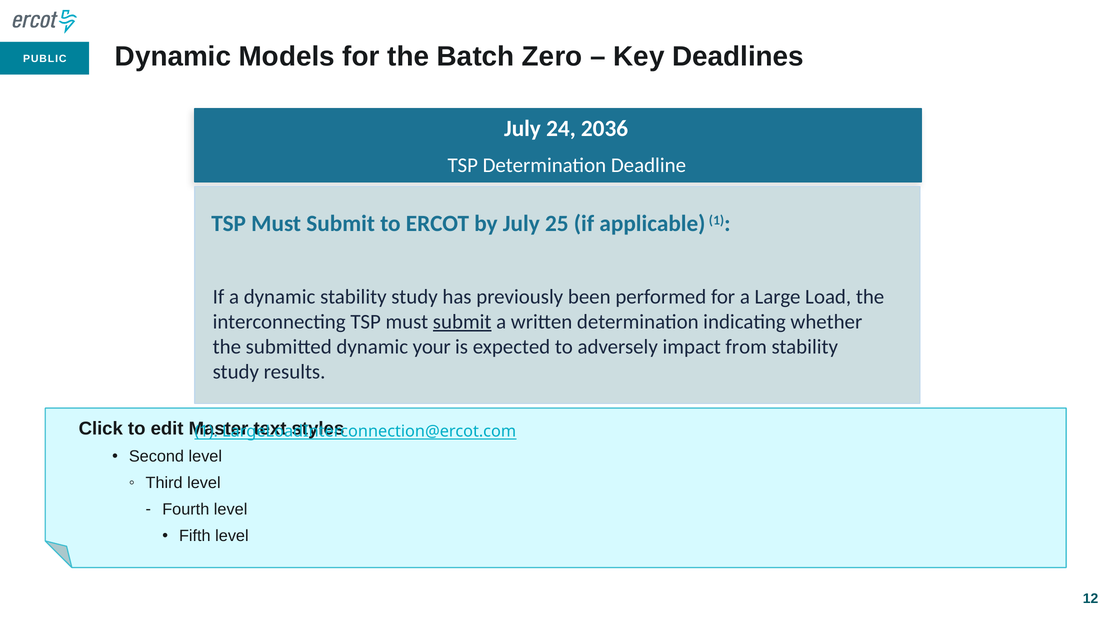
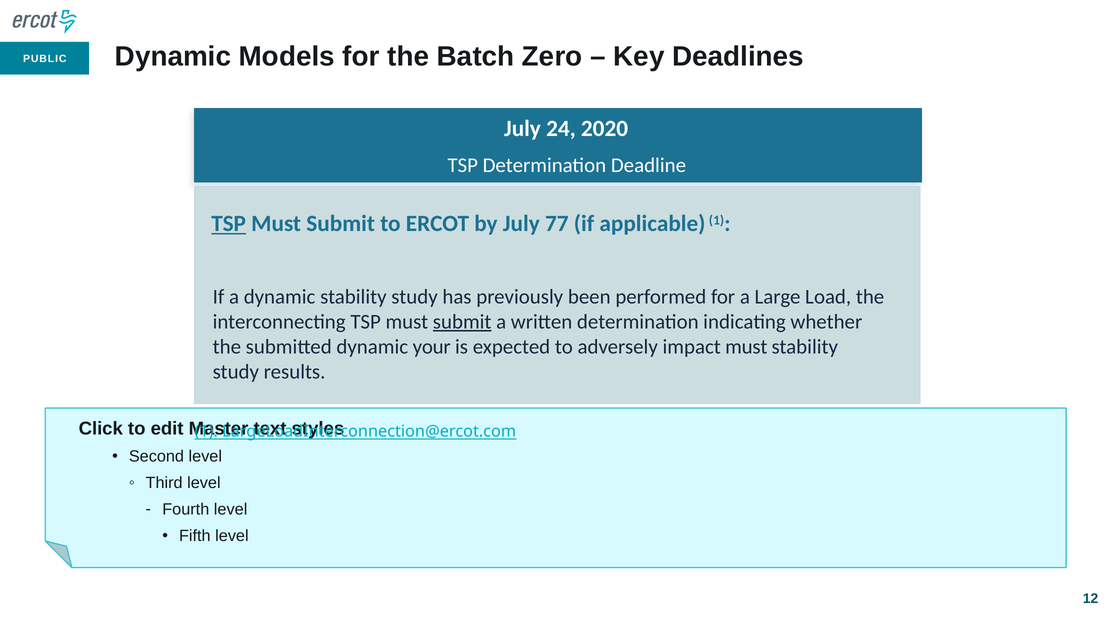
2036: 2036 -> 2020 (605, 129)
TSP underline: none -> present (229, 224)
25: 25 -> 77 (557, 224)
impact from: from -> must (746, 347)
